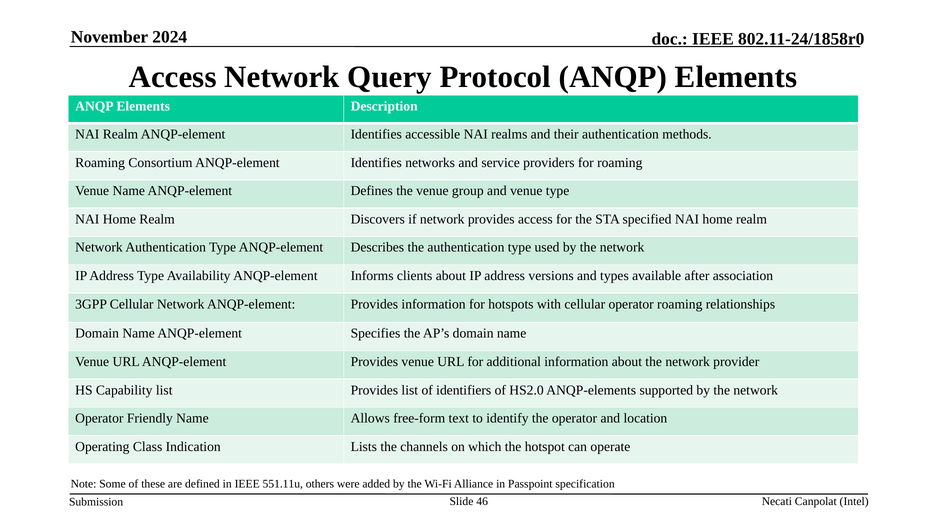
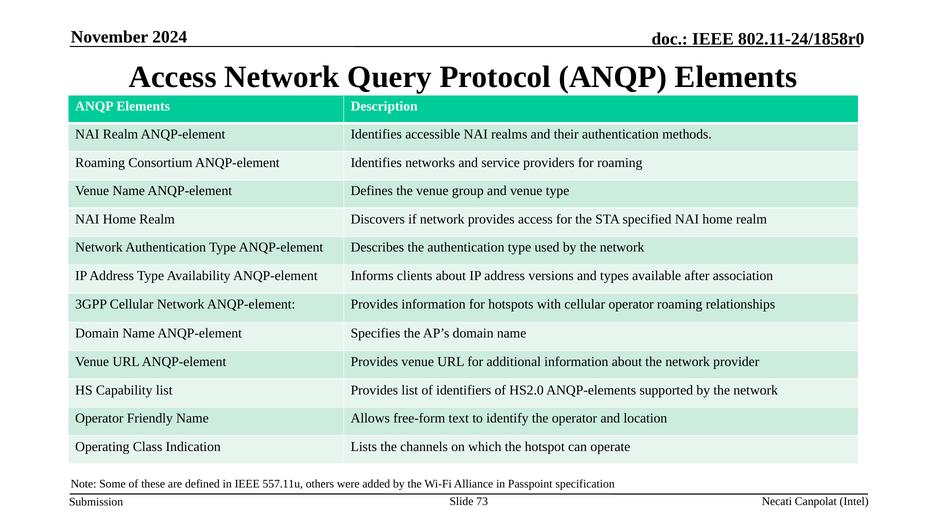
551.11u: 551.11u -> 557.11u (283, 484)
46: 46 -> 73 (482, 502)
